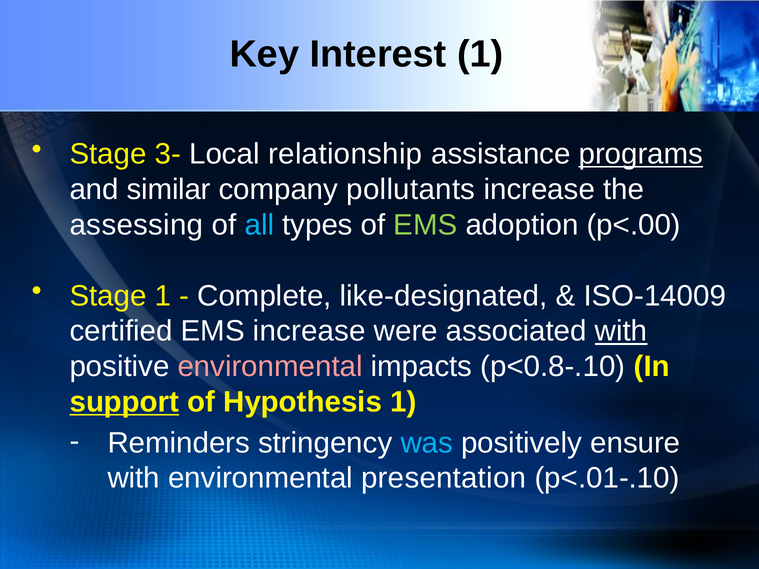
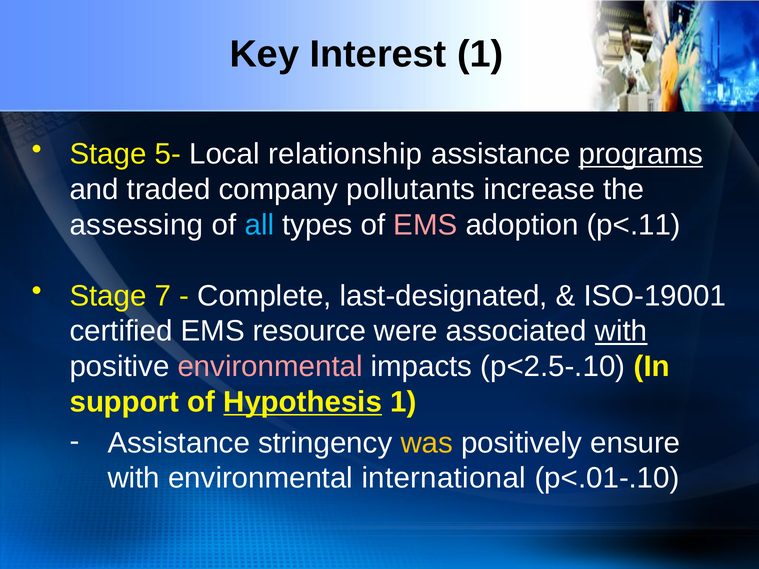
3-: 3- -> 5- (168, 154)
similar: similar -> traded (169, 190)
EMS colour: light green -> pink (425, 225)
p<.00: p<.00 -> p<.11 (634, 225)
Stage 1: 1 -> 7 (163, 296)
like-designated: like-designated -> last-designated (444, 296)
ISO-14009: ISO-14009 -> ISO-19001 (655, 296)
EMS increase: increase -> resource (309, 331)
p<0.8-.10: p<0.8-.10 -> p<2.5-.10 (553, 367)
support underline: present -> none (124, 402)
Hypothesis underline: none -> present (303, 402)
Reminders: Reminders -> Assistance (179, 443)
was colour: light blue -> yellow (427, 443)
presentation: presentation -> international (444, 478)
